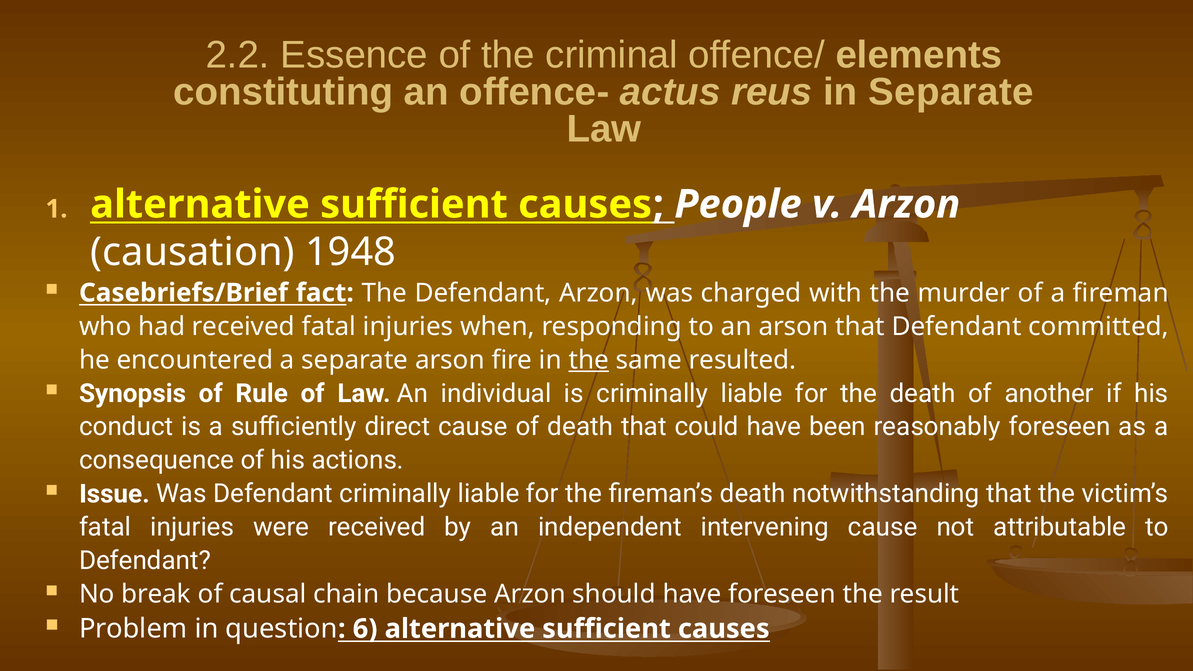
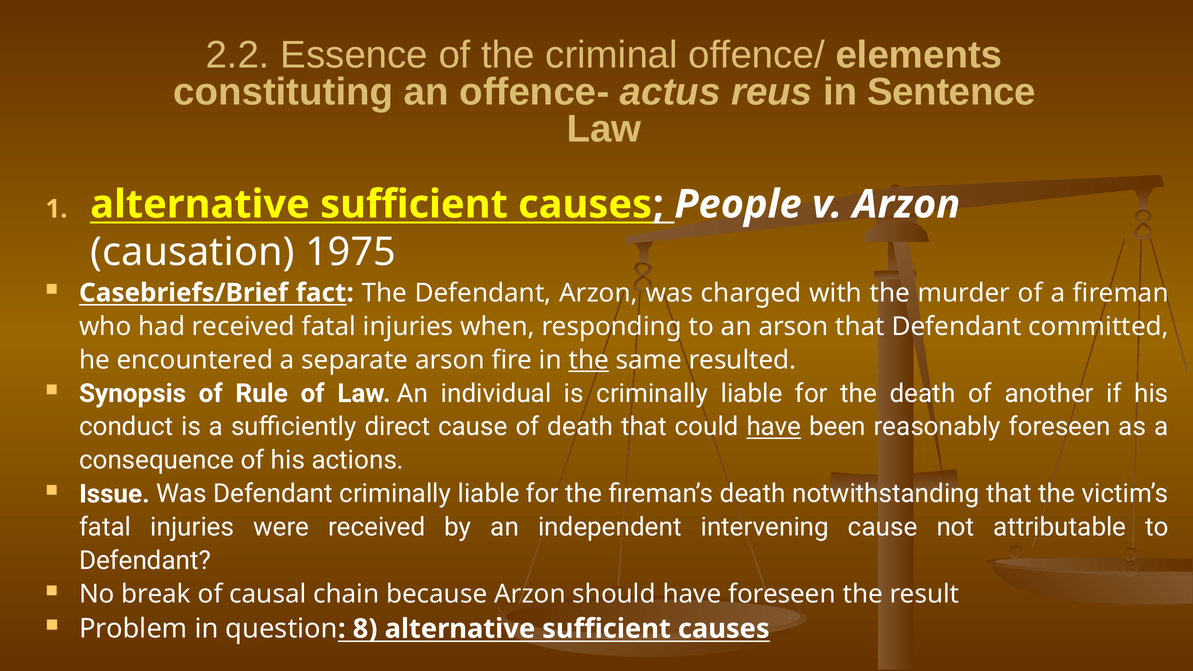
in Separate: Separate -> Sentence (951, 92)
1948: 1948 -> 1975 (351, 252)
have underline: none -> present (774, 427)
6: 6 -> 8 (365, 629)
